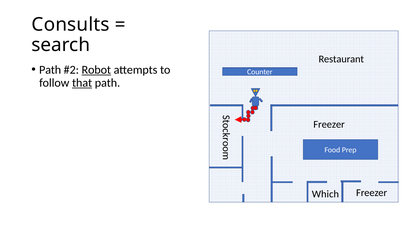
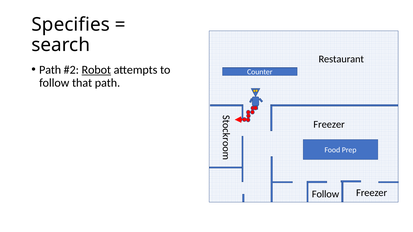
Consults: Consults -> Specifies (71, 24)
that underline: present -> none (82, 83)
Which: Which -> Follow (326, 194)
